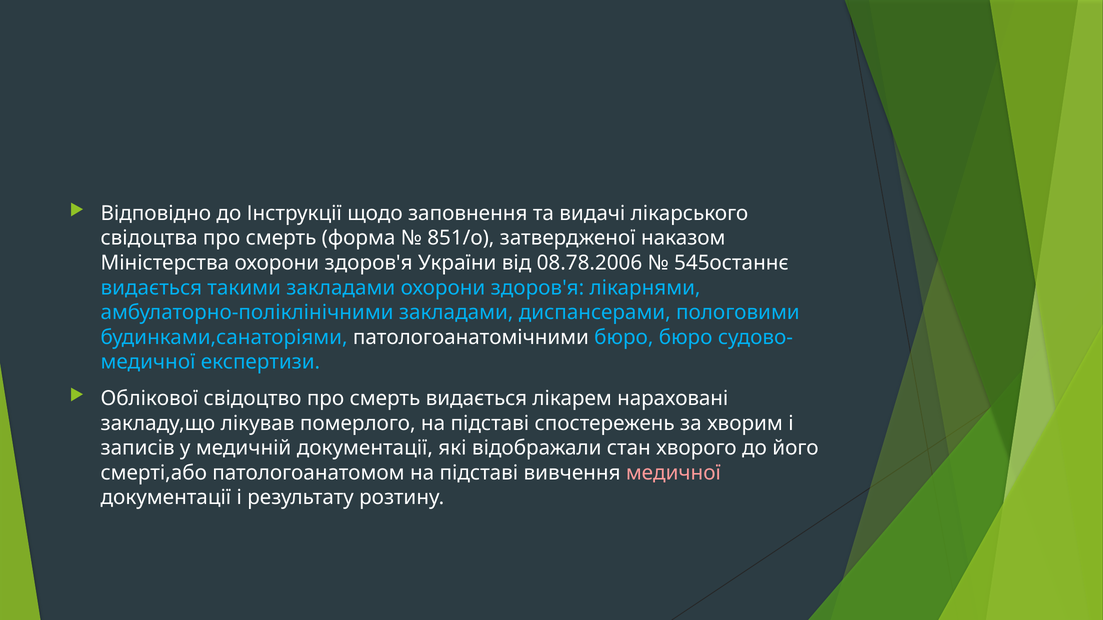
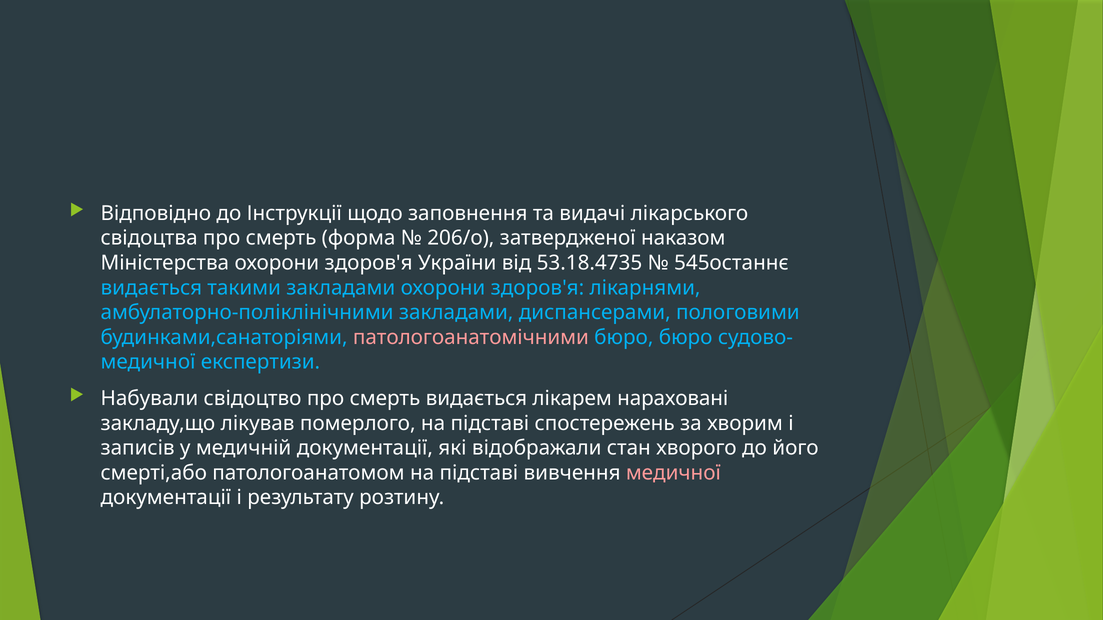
851/о: 851/о -> 206/о (461, 238)
08.78.2006: 08.78.2006 -> 53.18.4735 (589, 263)
патологоанатомічними colour: white -> pink (471, 338)
Облікової: Облікової -> Набували (149, 399)
